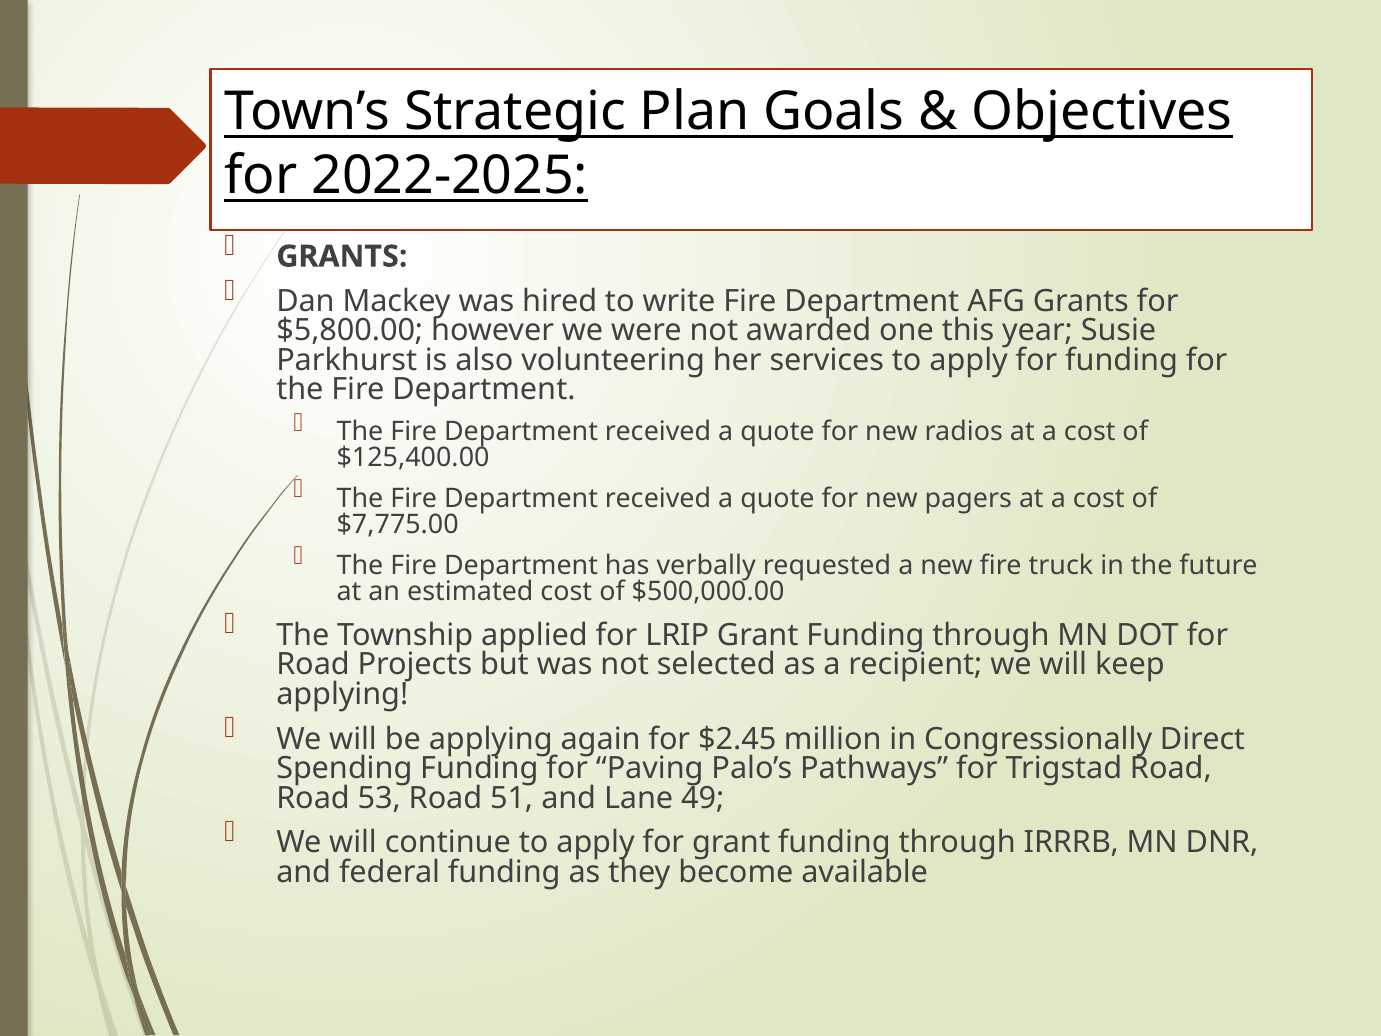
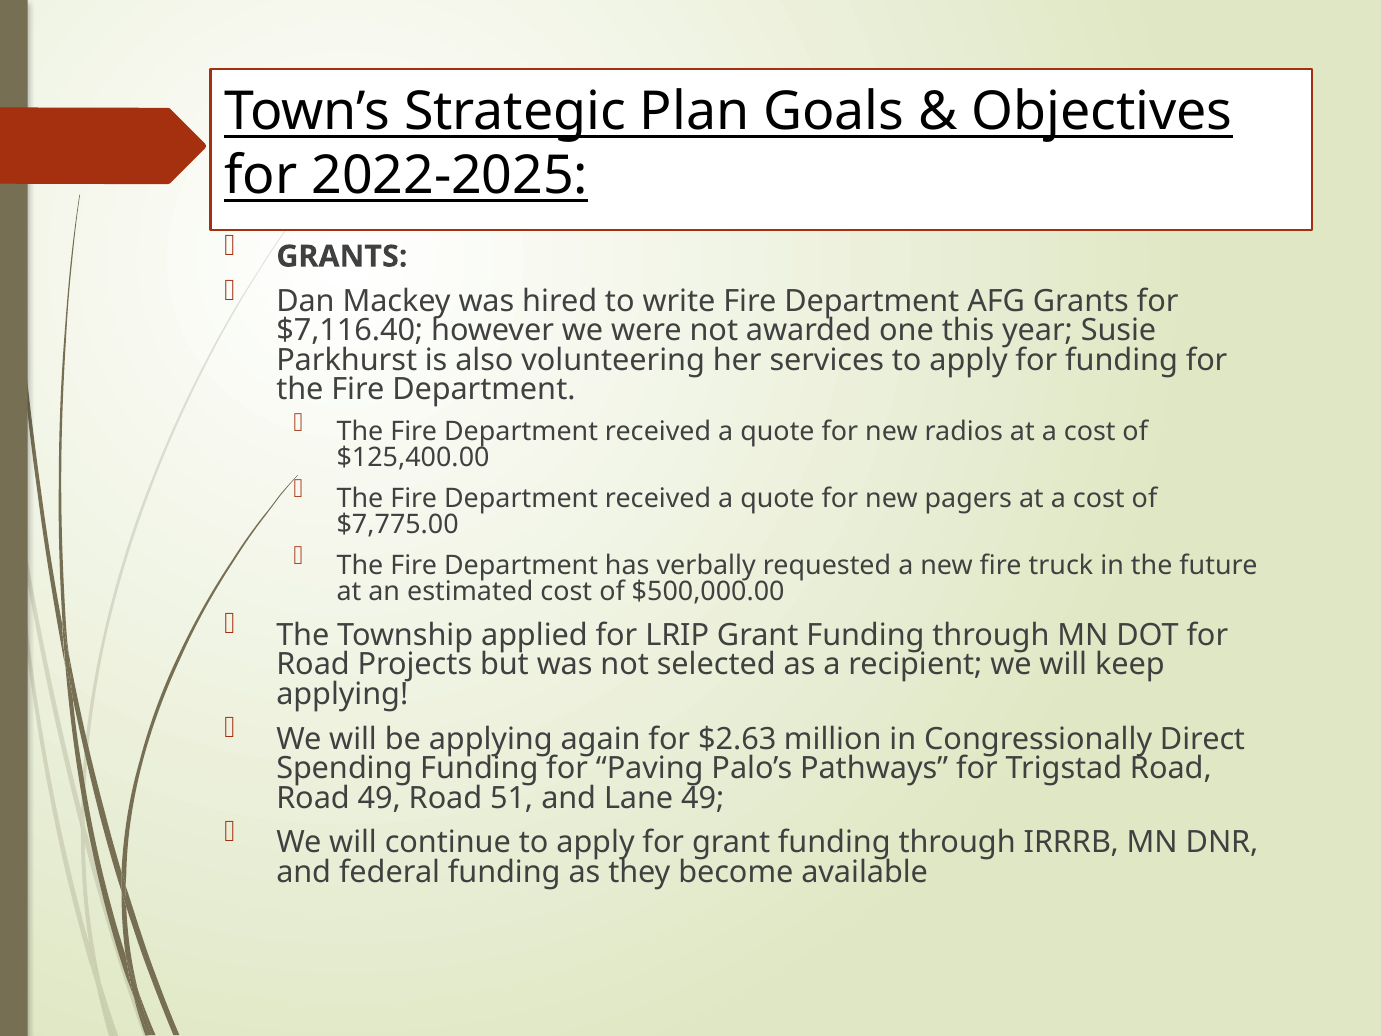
$5,800.00: $5,800.00 -> $7,116.40 (350, 331)
$2.45: $2.45 -> $2.63 (737, 739)
Road 53: 53 -> 49 (379, 798)
